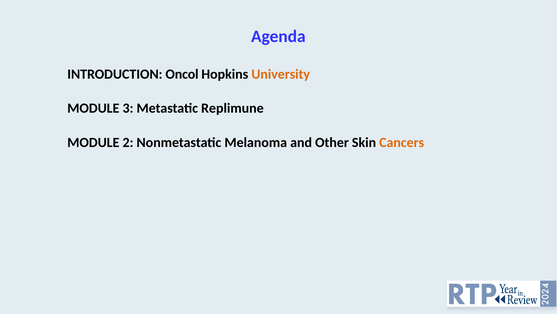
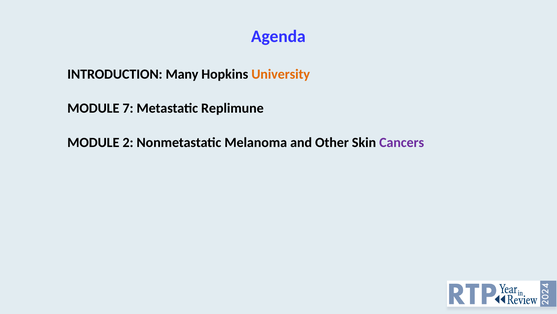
Oncol: Oncol -> Many (182, 74)
3: 3 -> 7 (128, 108)
Cancers colour: orange -> purple (402, 142)
